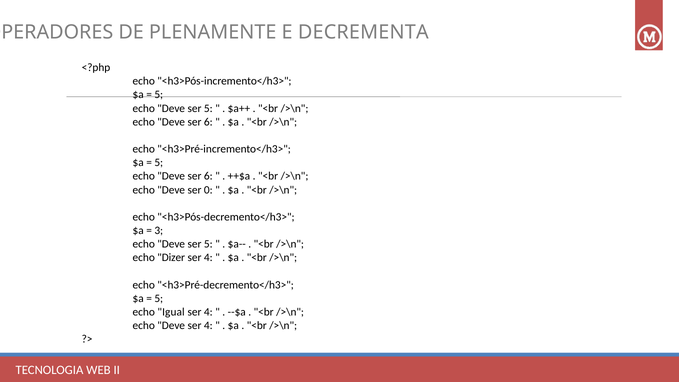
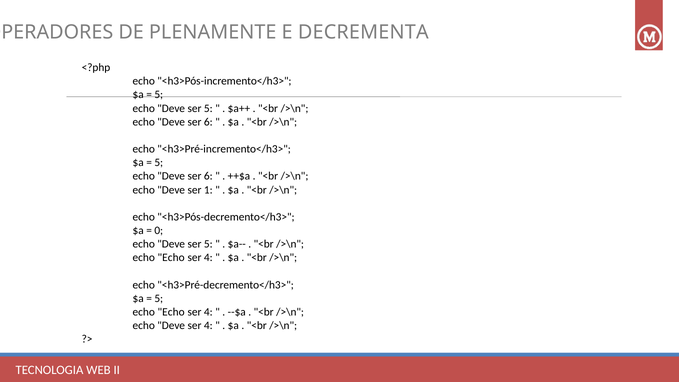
0: 0 -> 1 (208, 190)
3: 3 -> 0 (159, 230)
Dizer: Dizer -> Echo (171, 258)
Igual: Igual -> Echo (171, 312)
